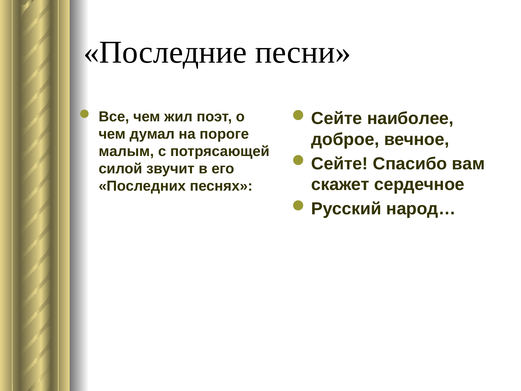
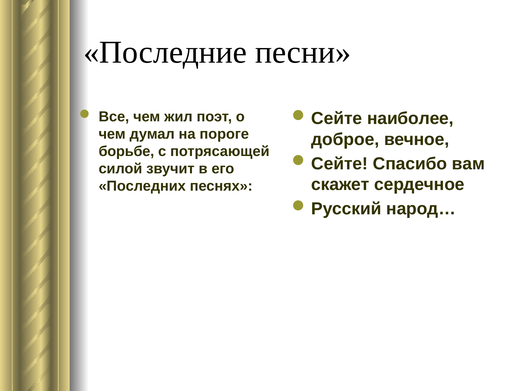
малым: малым -> борьбе (126, 151)
